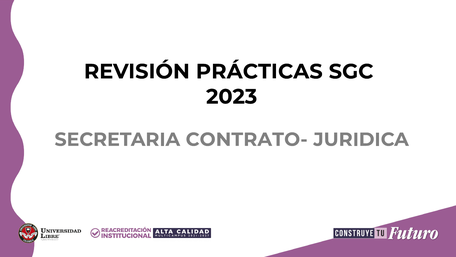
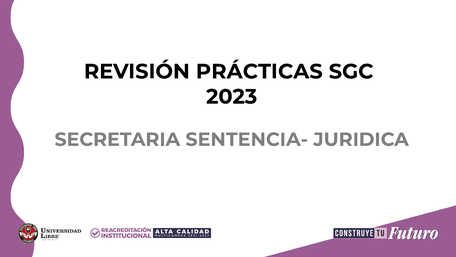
CONTRATO-: CONTRATO- -> SENTENCIA- (247, 139)
